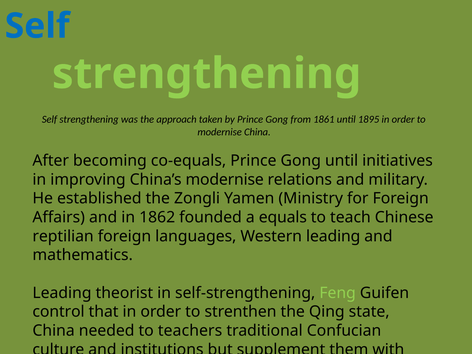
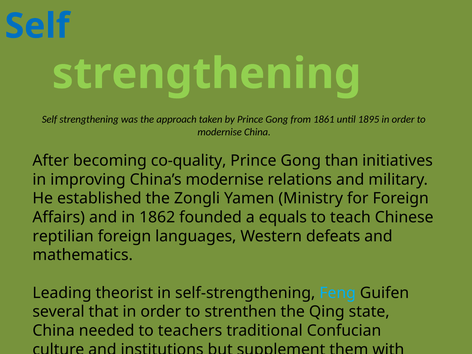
co-equals: co-equals -> co-quality (189, 161)
Gong until: until -> than (342, 161)
Western leading: leading -> defeats (333, 236)
Feng colour: light green -> light blue (338, 293)
control: control -> several (59, 312)
